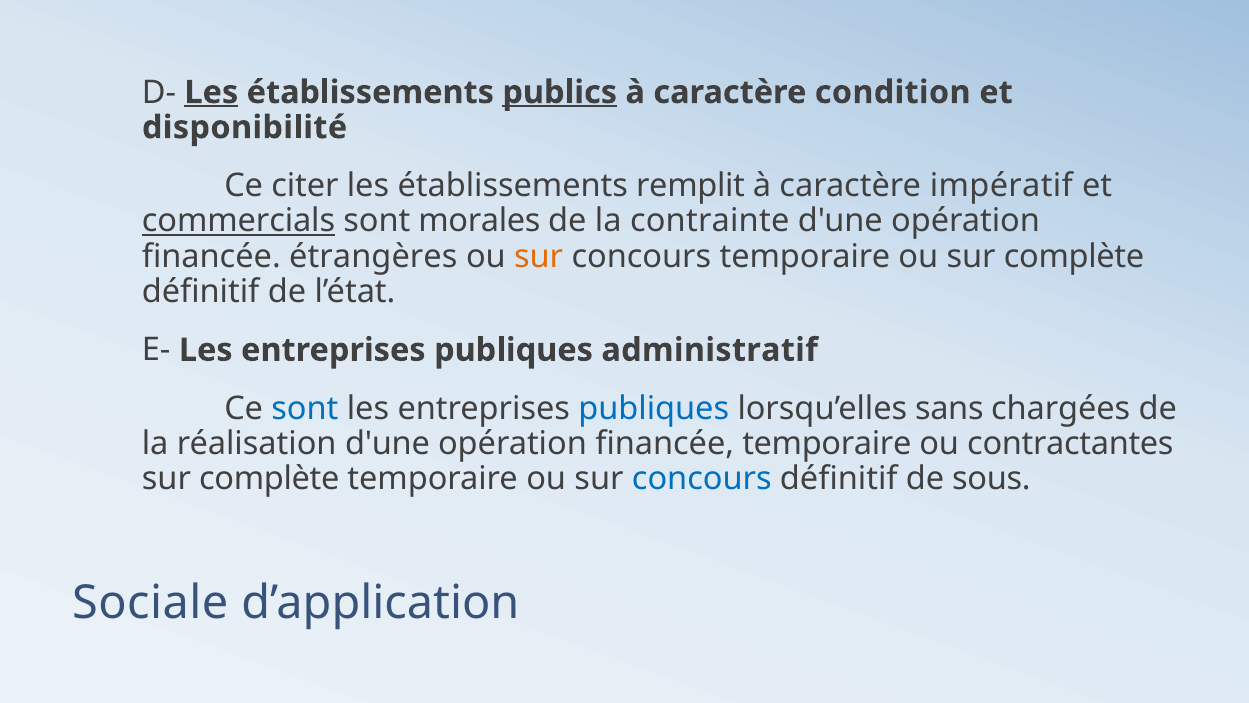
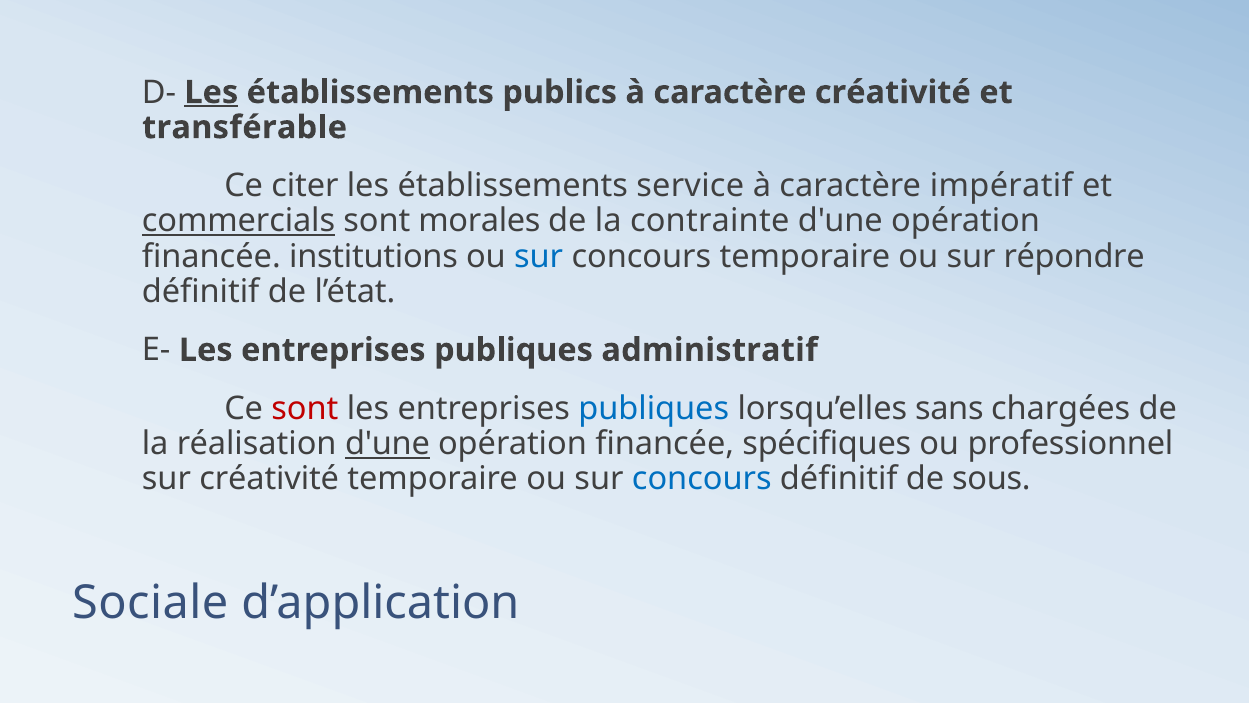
publics underline: present -> none (560, 92)
caractère condition: condition -> créativité (893, 92)
disponibilité: disponibilité -> transférable (245, 127)
remplit: remplit -> service (690, 186)
étrangères: étrangères -> institutions (374, 256)
sur colour: orange -> blue (539, 256)
ou sur complète: complète -> répondre (1074, 256)
sont colour: blue -> red (305, 408)
d'une underline: none -> present (387, 444)
financée temporaire: temporaire -> spécifiques (827, 444)
contractantes: contractantes -> professionnel (1070, 444)
complète: complète -> créativité (269, 479)
